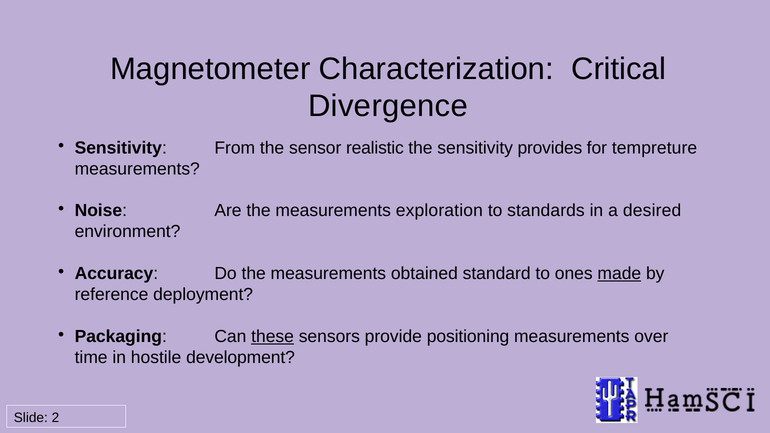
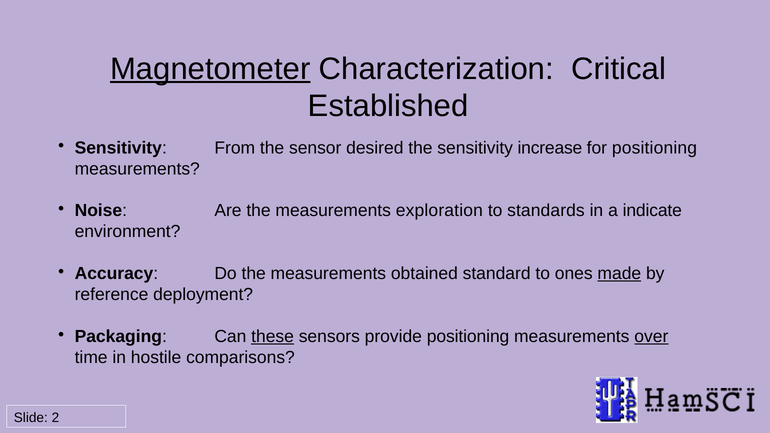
Magnetometer underline: none -> present (210, 69)
Divergence: Divergence -> Established (388, 106)
realistic: realistic -> desired (375, 148)
provides: provides -> increase (550, 148)
for tempreture: tempreture -> positioning (654, 148)
desired: desired -> indicate (652, 211)
over underline: none -> present (651, 337)
development: development -> comparisons (240, 357)
